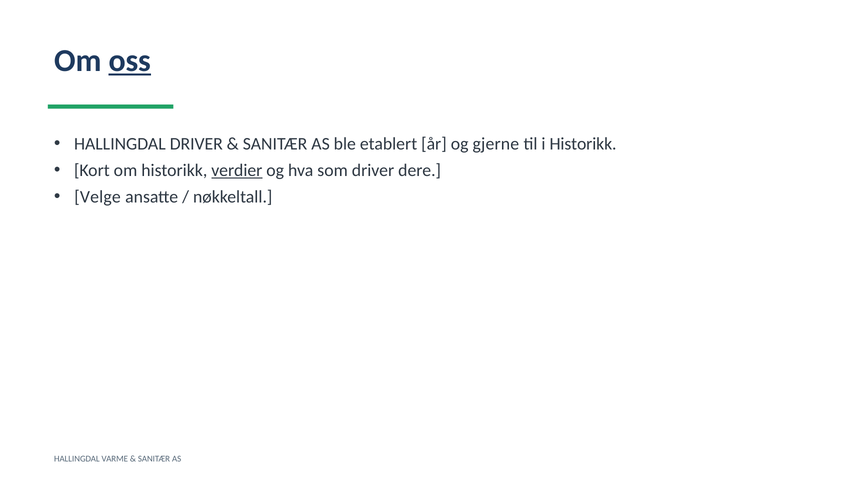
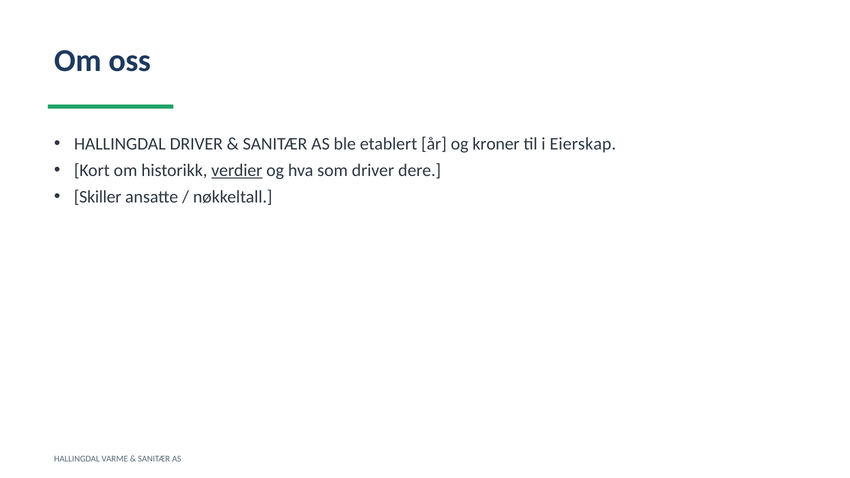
oss underline: present -> none (130, 61)
gjerne: gjerne -> kroner (496, 144)
i Historikk: Historikk -> Eierskap (583, 144)
Velge: Velge -> Skiller (98, 197)
